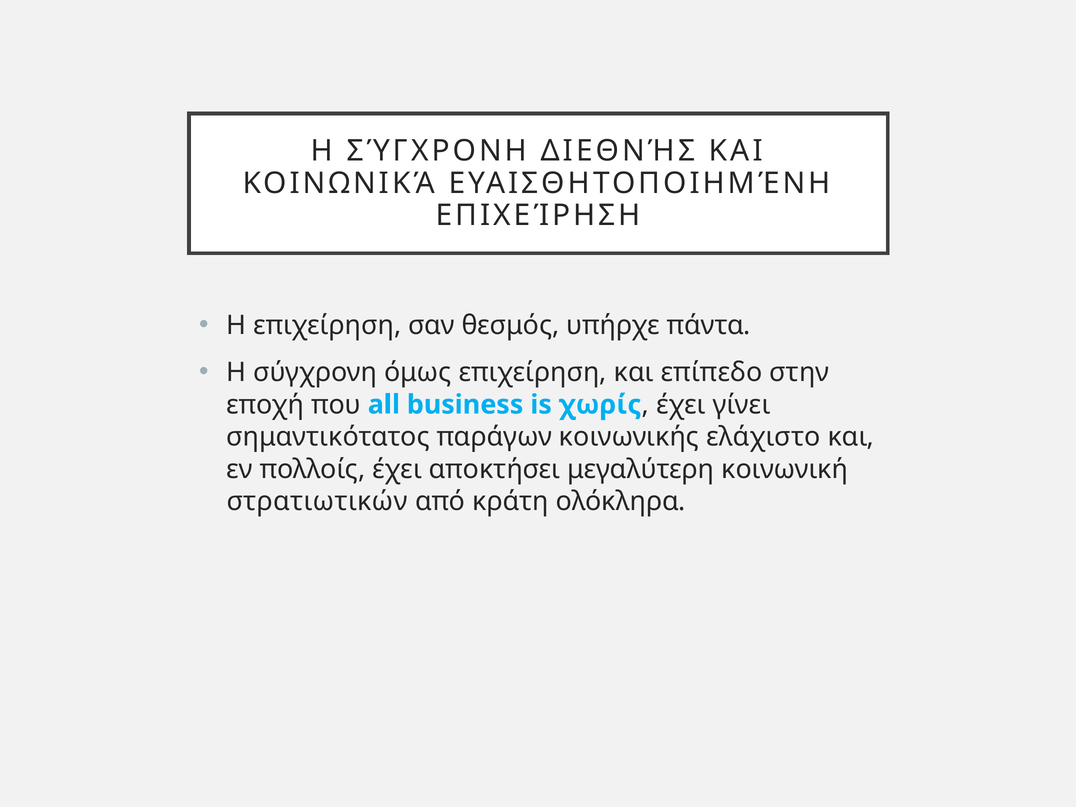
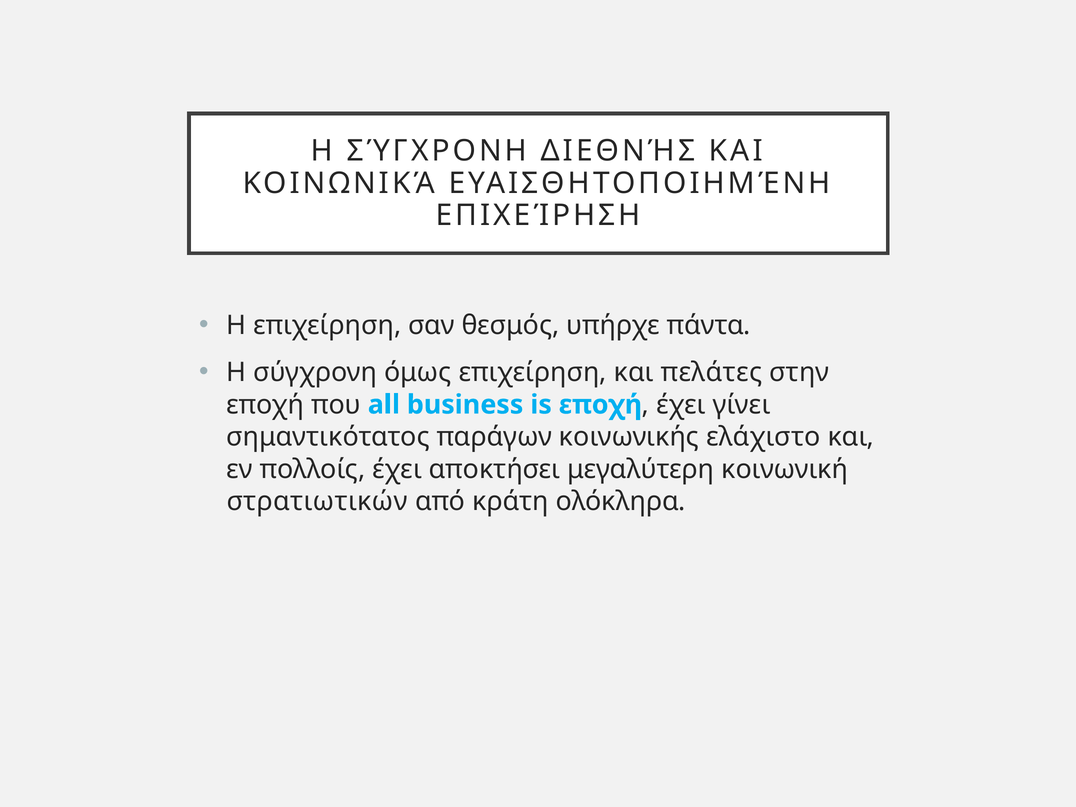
επίπεδο: επίπεδο -> πελάτες (711, 372)
is χωρίς: χωρίς -> εποχή (600, 405)
